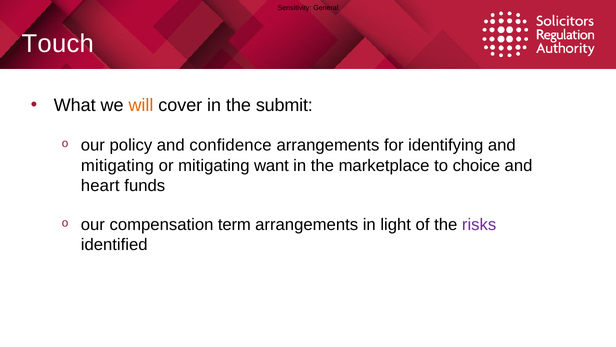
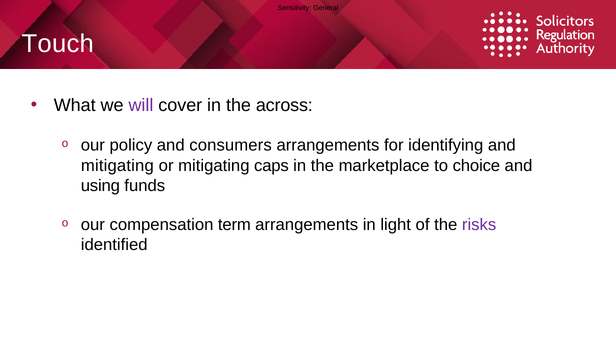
will colour: orange -> purple (141, 105)
submit: submit -> across (284, 105)
confidence: confidence -> consumers (231, 145)
want: want -> caps (271, 165)
heart: heart -> using (100, 185)
